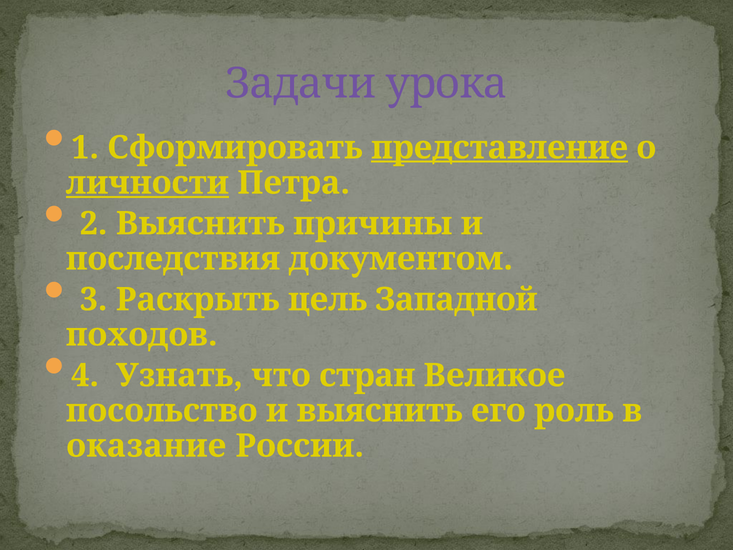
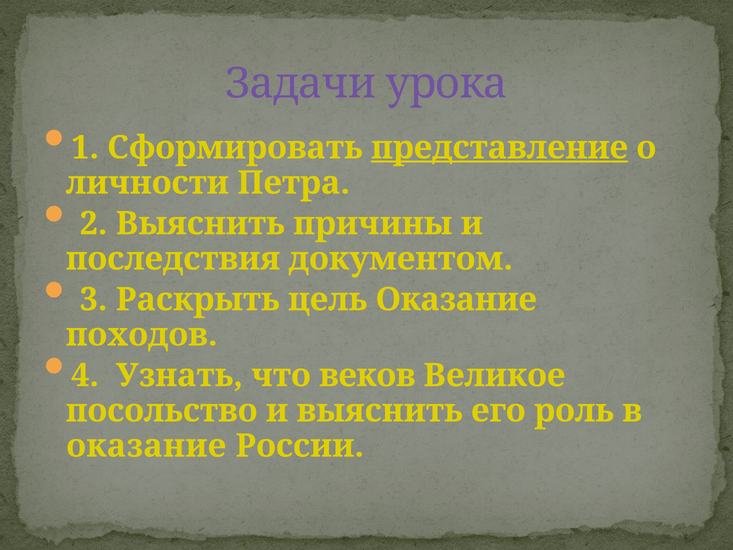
личности underline: present -> none (147, 183)
цель Западной: Западной -> Оказание (456, 299)
стран: стран -> веков (367, 375)
